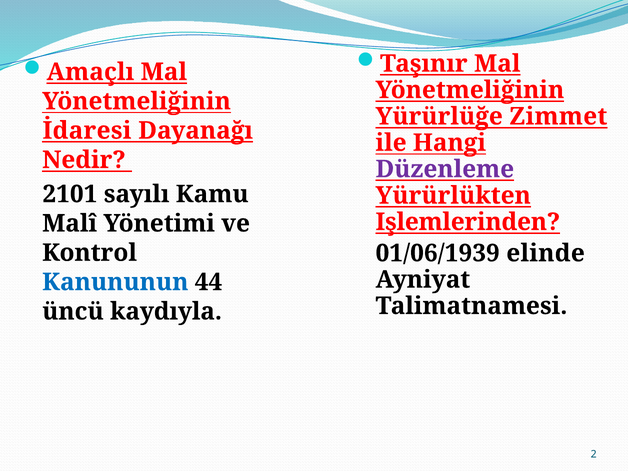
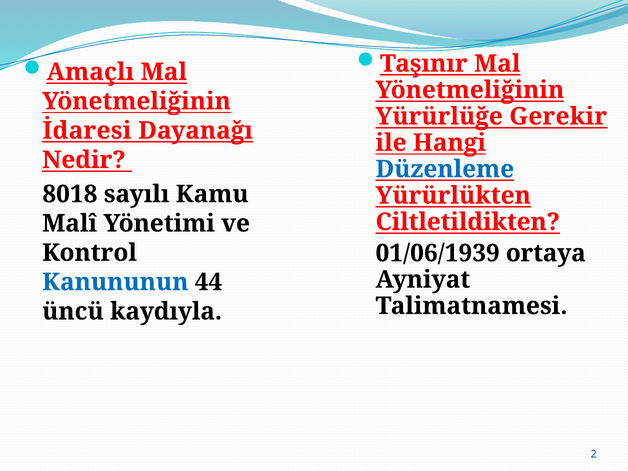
Zimmet: Zimmet -> Gerekir (558, 116)
Düzenleme colour: purple -> blue (445, 169)
2101: 2101 -> 8018 (70, 194)
Işlemlerinden: Işlemlerinden -> Ciltletildikten (468, 222)
elinde: elinde -> ortaya (546, 253)
